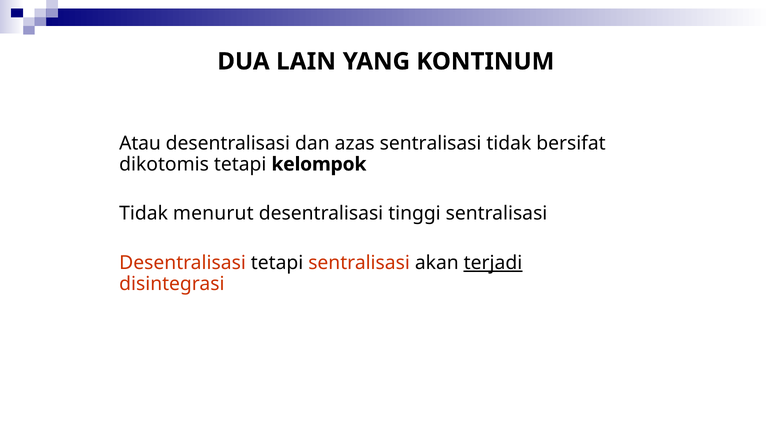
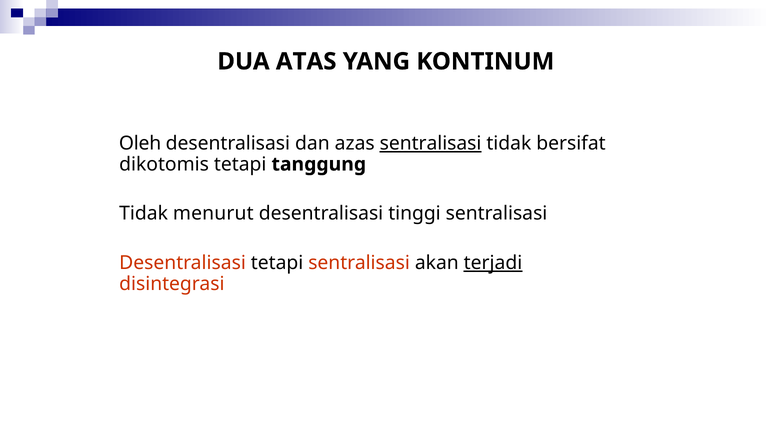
LAIN: LAIN -> ATAS (306, 61)
Atau: Atau -> Oleh (140, 144)
sentralisasi underline: none -> present (431, 144)
kelompok: kelompok -> tanggung (319, 164)
